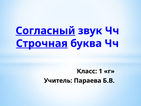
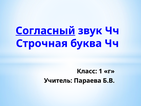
Строчная underline: present -> none (42, 43)
